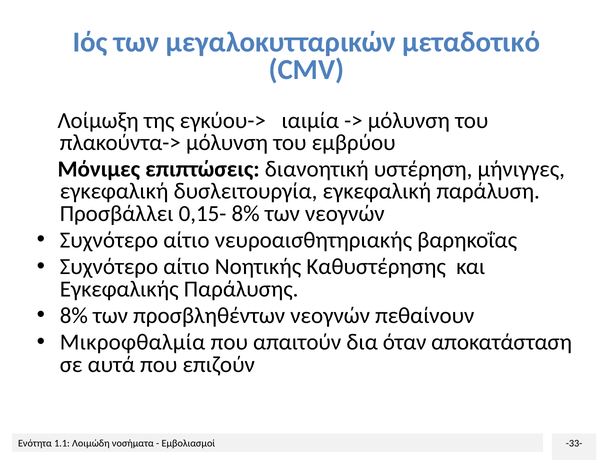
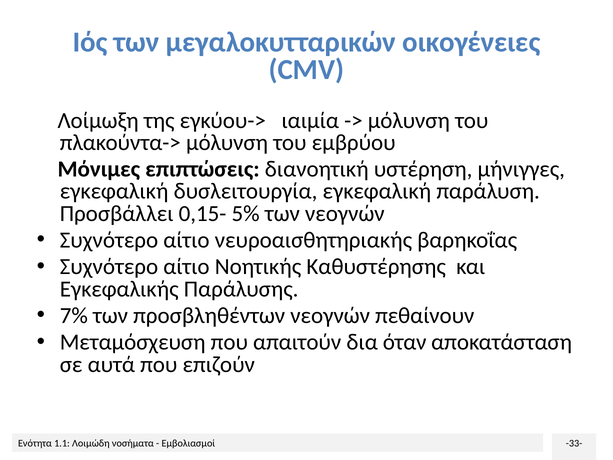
μεταδοτικό: μεταδοτικό -> οικογένειες (471, 42)
0,15- 8%: 8% -> 5% (246, 213)
8%: 8% -> 7% (74, 316)
Μικροφθαλμία: Μικροφθαλμία -> Μεταμόσχευση (133, 342)
